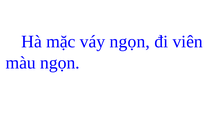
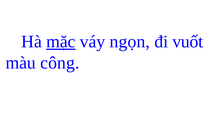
mặc underline: none -> present (61, 42)
viên: viên -> vuốt (188, 42)
màu ngọn: ngọn -> công (60, 63)
